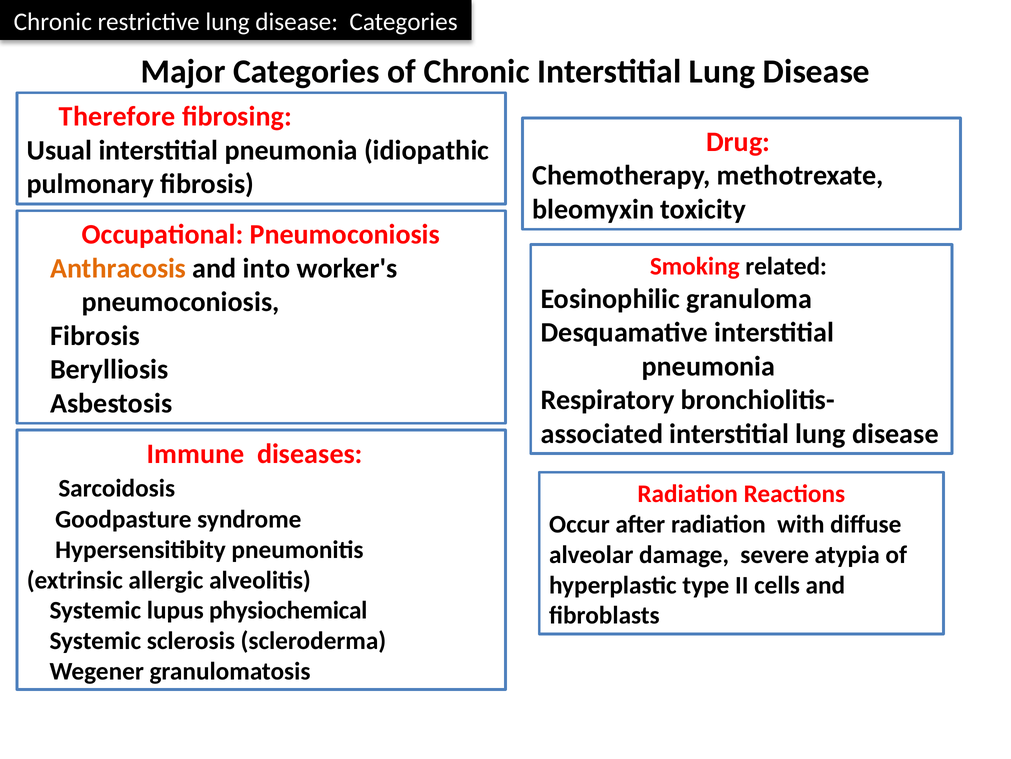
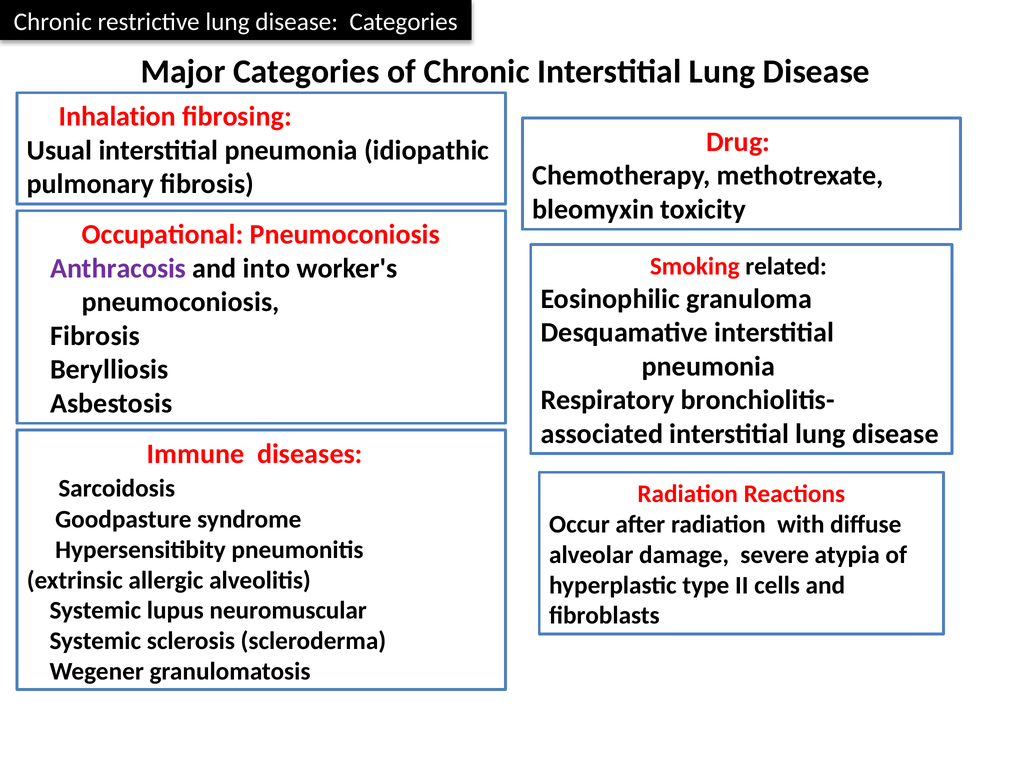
Therefore: Therefore -> Inhalation (117, 116)
Anthracosis colour: orange -> purple (118, 268)
physiochemical: physiochemical -> neuromuscular (288, 610)
